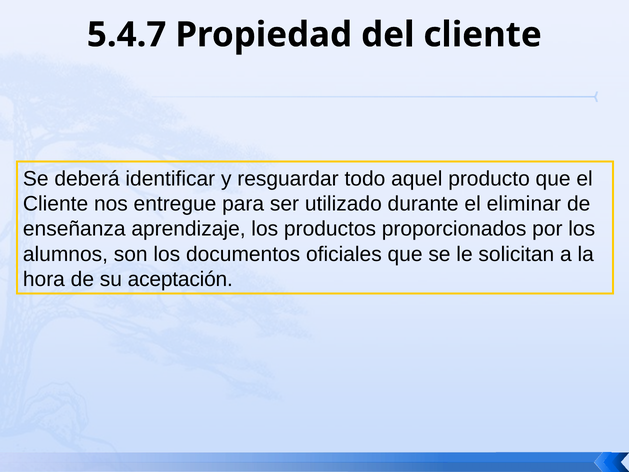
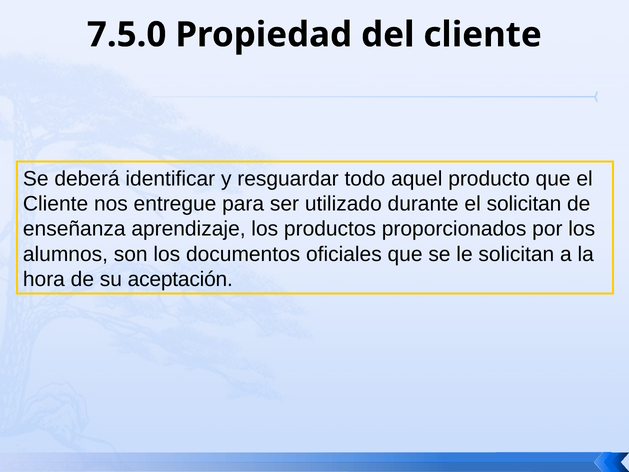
5.4.7: 5.4.7 -> 7.5.0 (127, 35)
el eliminar: eliminar -> solicitan (524, 204)
